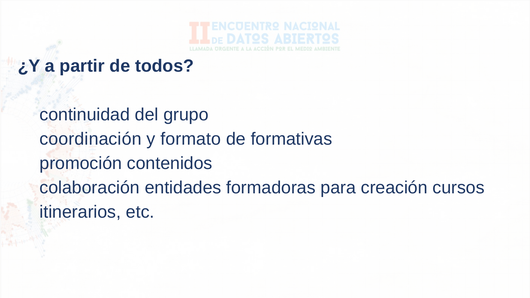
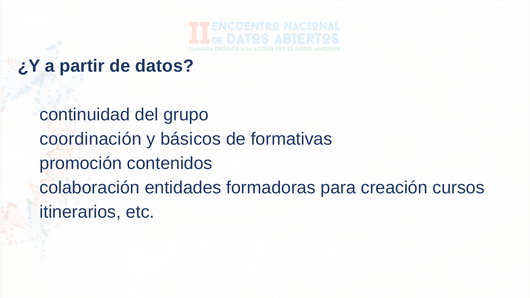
todos: todos -> datos (165, 66)
formato: formato -> básicos (191, 139)
